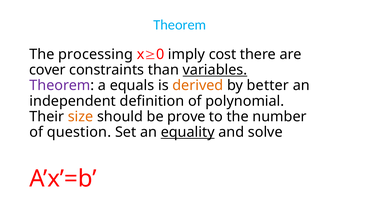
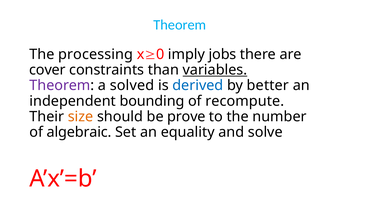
cost: cost -> jobs (223, 54)
equals: equals -> solved (132, 85)
derived colour: orange -> blue (198, 85)
definition: definition -> bounding (152, 101)
polynomial: polynomial -> recompute (245, 101)
question: question -> algebraic (79, 132)
equality underline: present -> none (188, 132)
